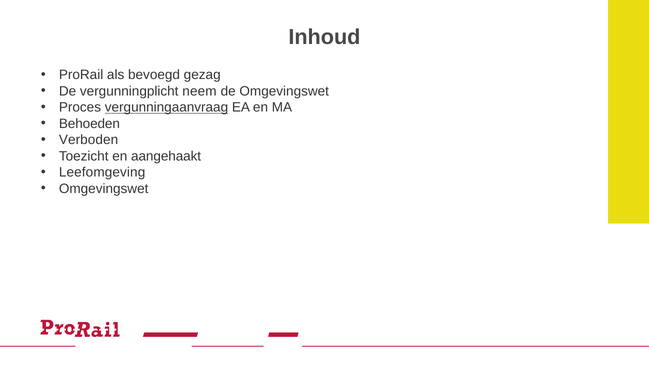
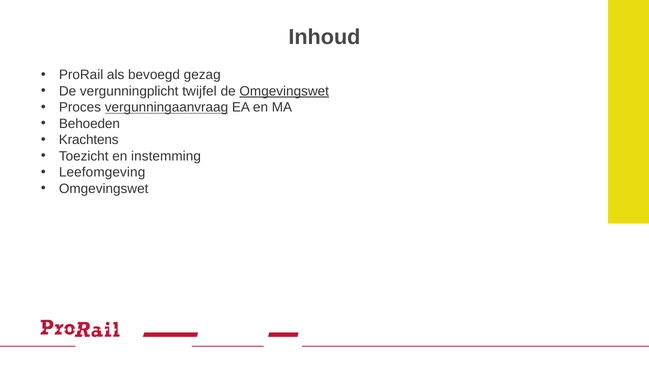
neem: neem -> twijfel (199, 91)
Omgevingswet underline: none -> present (284, 91)
Verboden: Verboden -> Krachtens (89, 140)
aangehaakt: aangehaakt -> instemming (166, 156)
